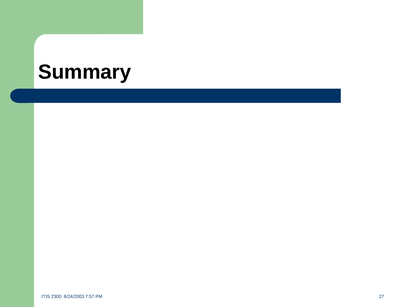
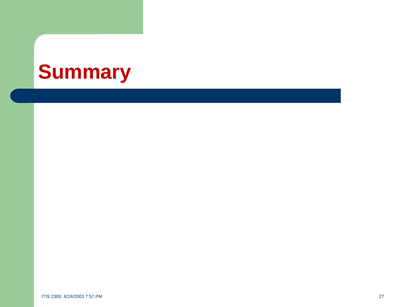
Summary colour: black -> red (85, 72)
